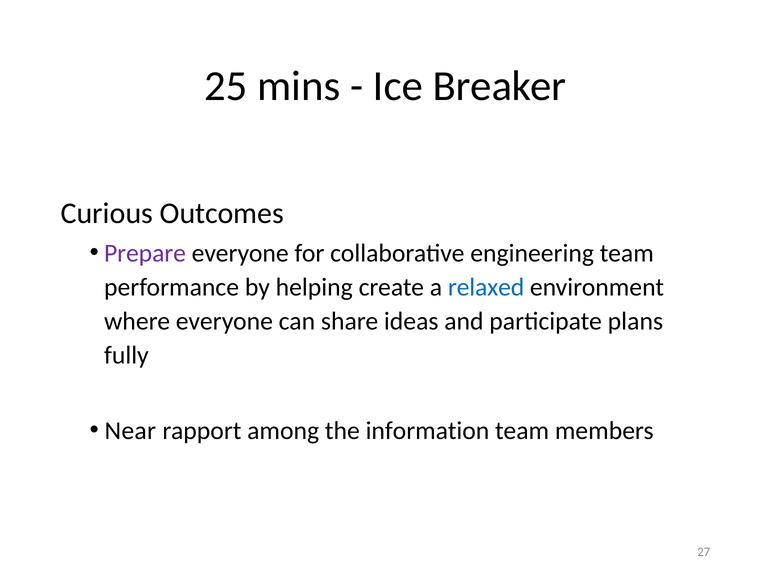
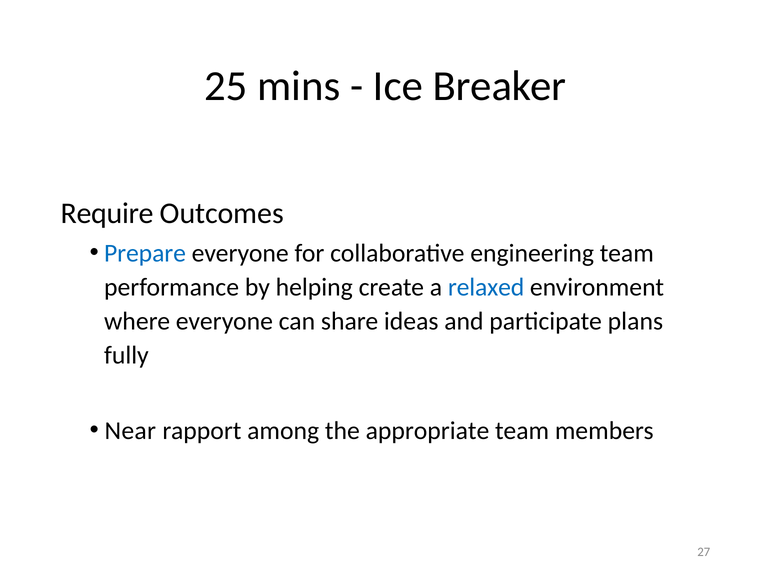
Curious: Curious -> Require (107, 213)
Prepare colour: purple -> blue (145, 254)
information: information -> appropriate (427, 431)
